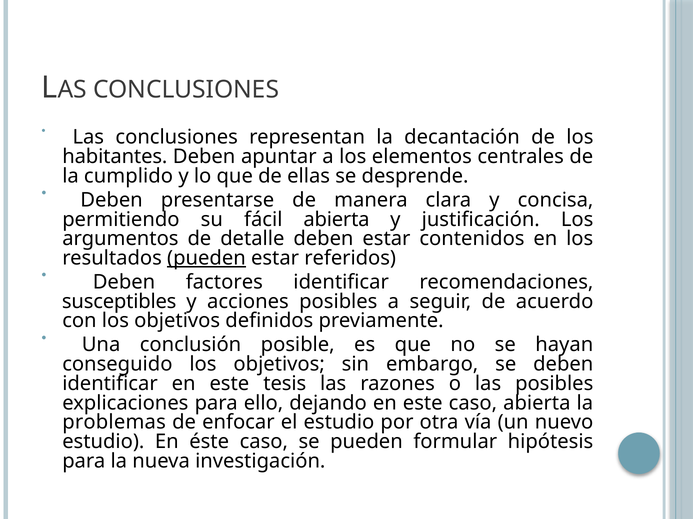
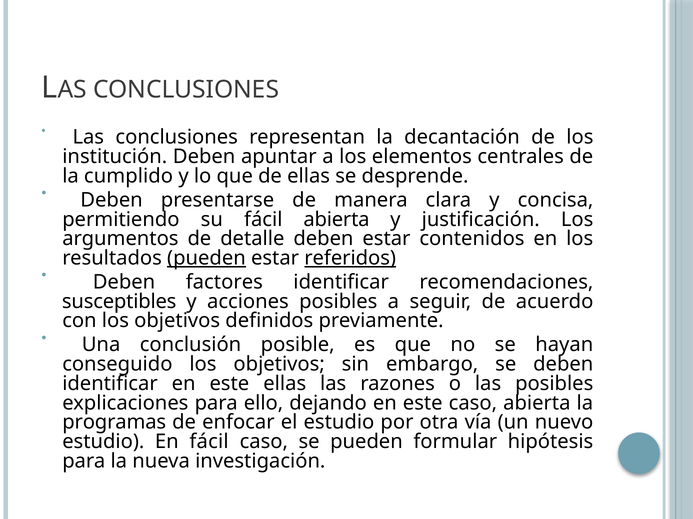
habitantes: habitantes -> institución (115, 157)
referidos underline: none -> present (350, 258)
este tesis: tesis -> ellas (285, 384)
problemas: problemas -> programas (114, 423)
En éste: éste -> fácil (209, 442)
